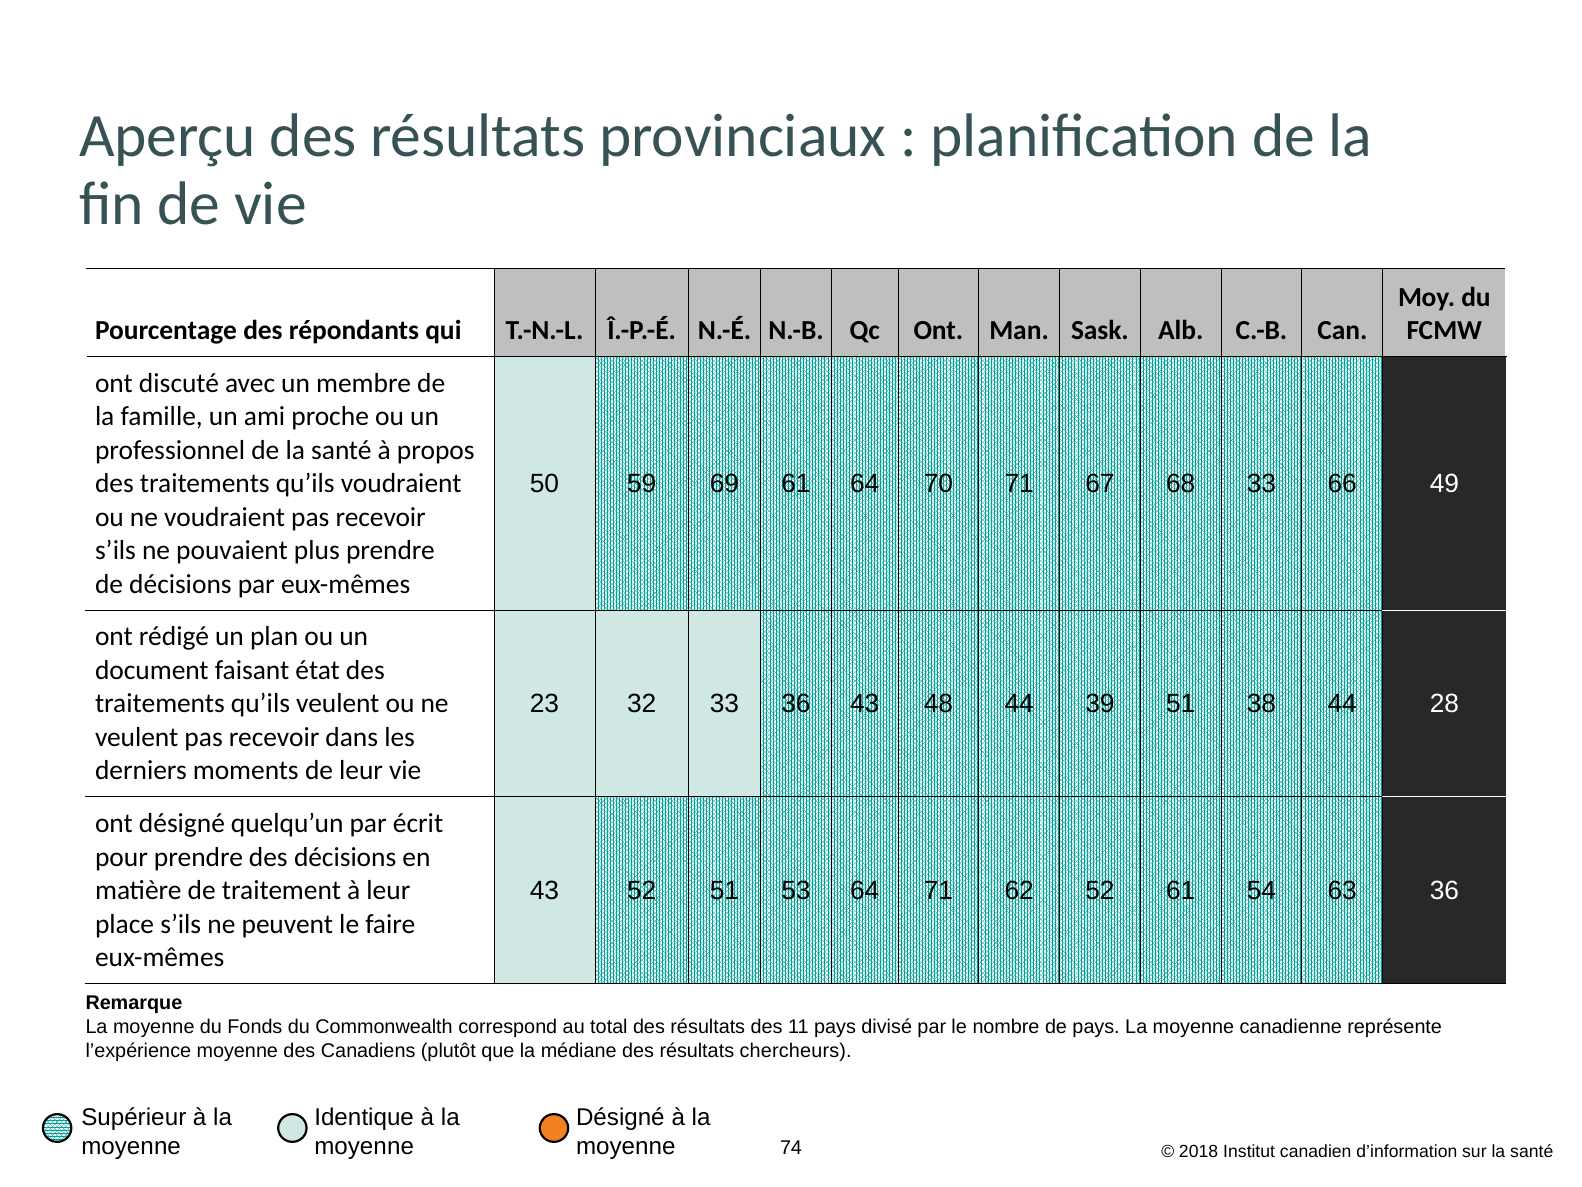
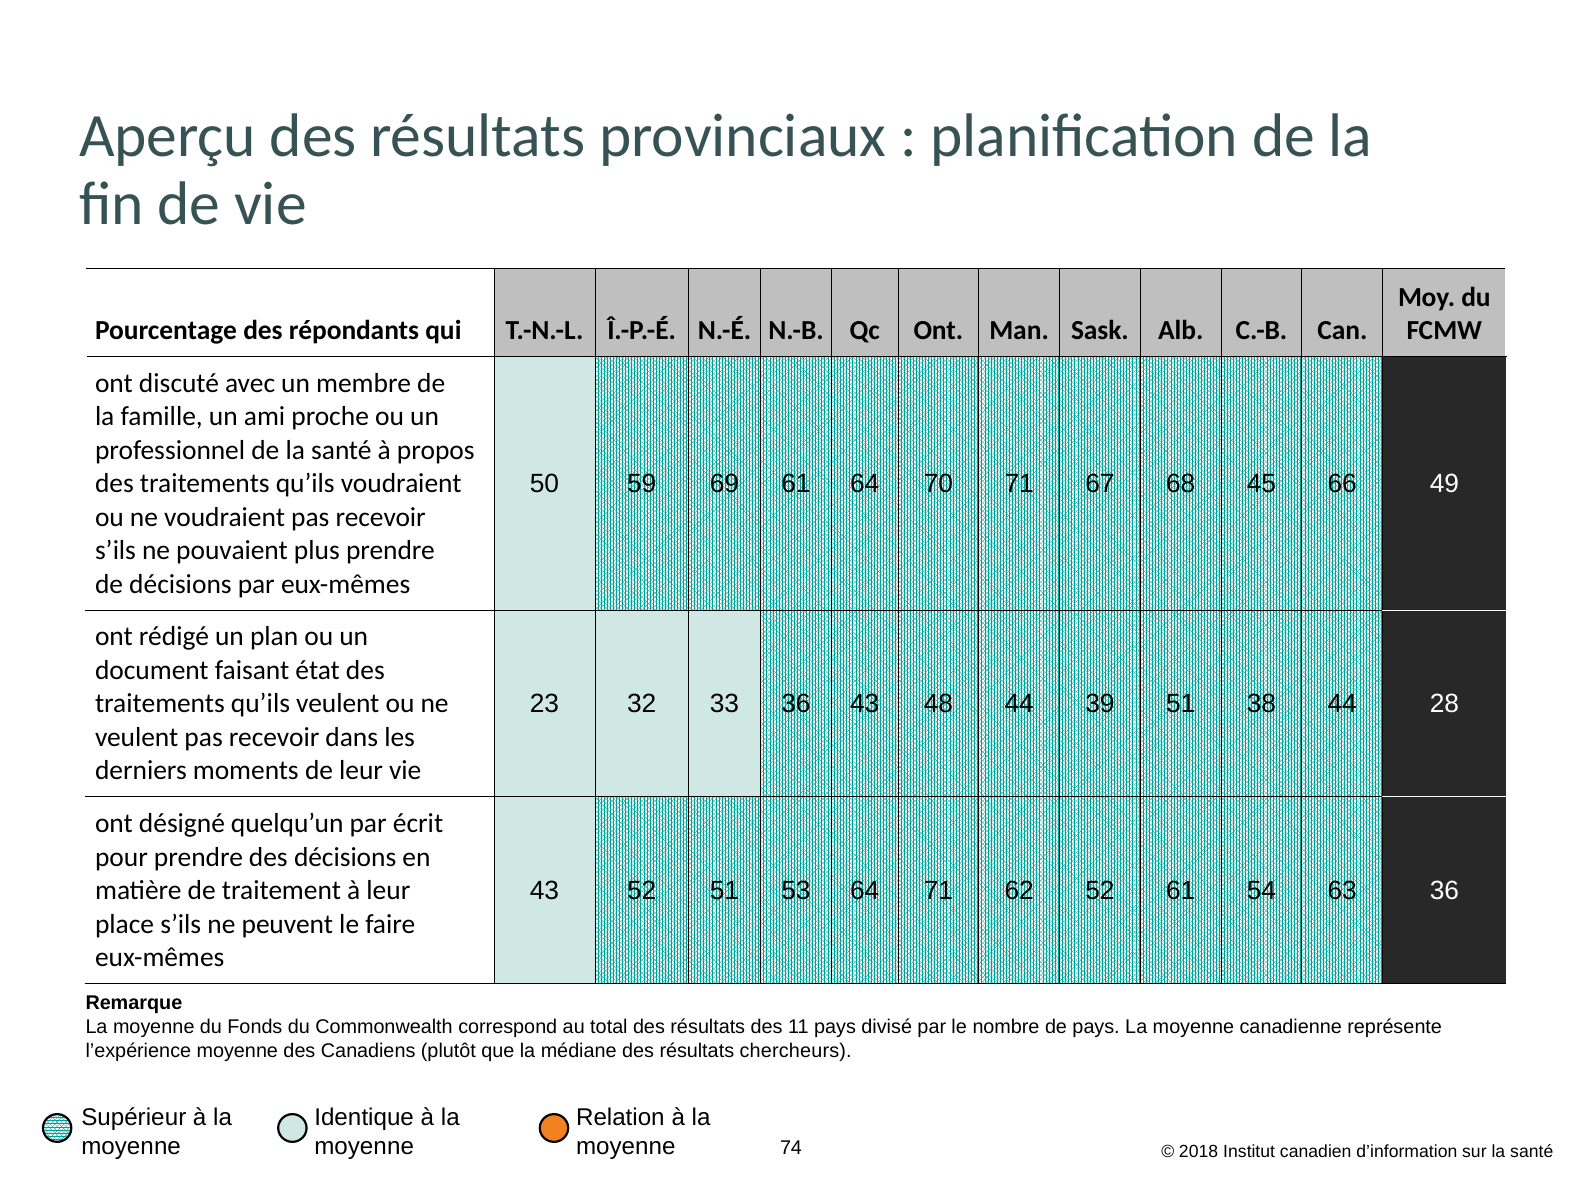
68 33: 33 -> 45 (1262, 484)
Désigné: Désigné -> Relation (620, 1117)
